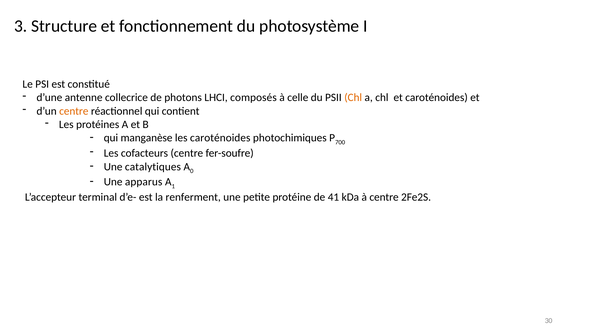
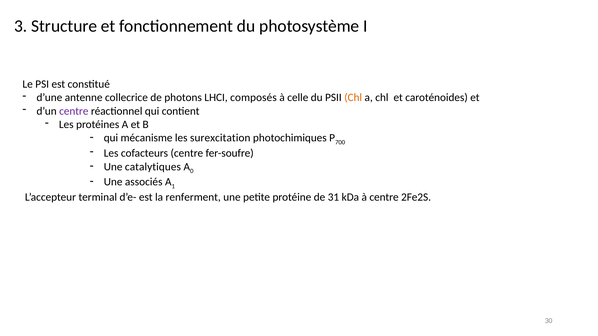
centre colour: orange -> purple (74, 111)
manganèse: manganèse -> mécanisme (147, 138)
les caroténoides: caroténoides -> surexcitation (220, 138)
apparus: apparus -> associés (144, 182)
41: 41 -> 31 (333, 197)
